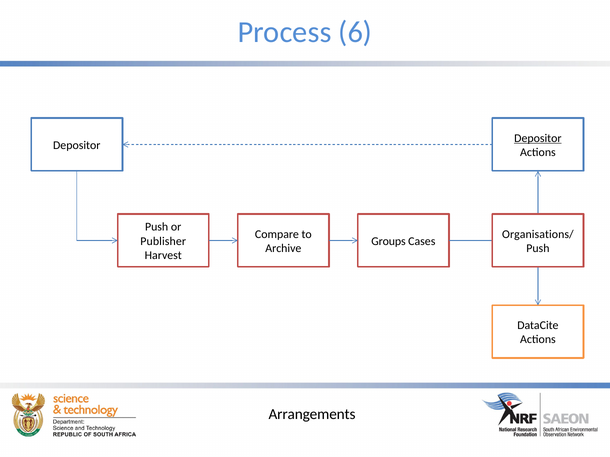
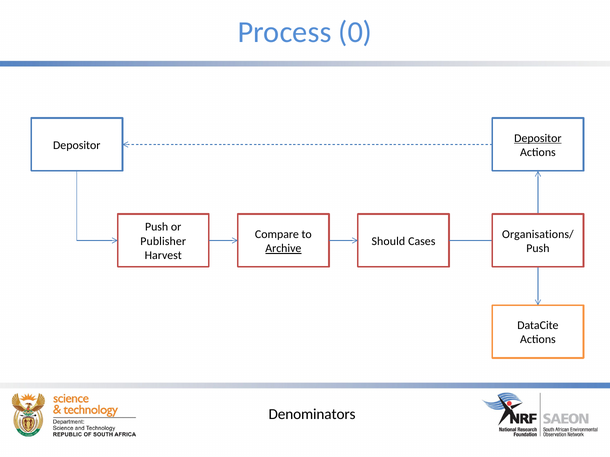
6: 6 -> 0 (355, 32)
Groups: Groups -> Should (388, 242)
Archive underline: none -> present (283, 249)
Arrangements: Arrangements -> Denominators (312, 415)
